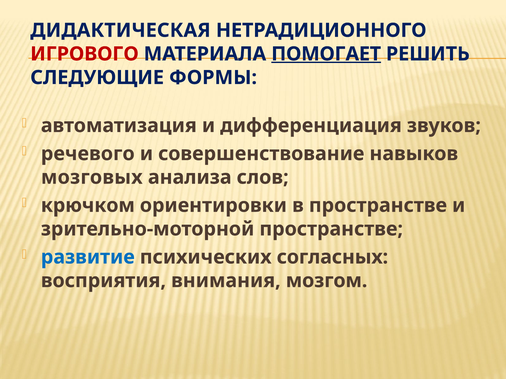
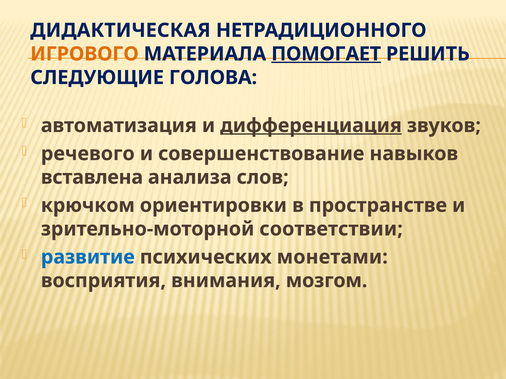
ИГРОВОГО colour: red -> orange (84, 54)
ФОРМЫ: ФОРМЫ -> ГОЛОВА (213, 78)
дифференциация underline: none -> present (311, 126)
мозговых: мозговых -> вставлена (92, 177)
зрительно-моторной пространстве: пространстве -> соответствии (331, 229)
согласных: согласных -> монетами (332, 257)
